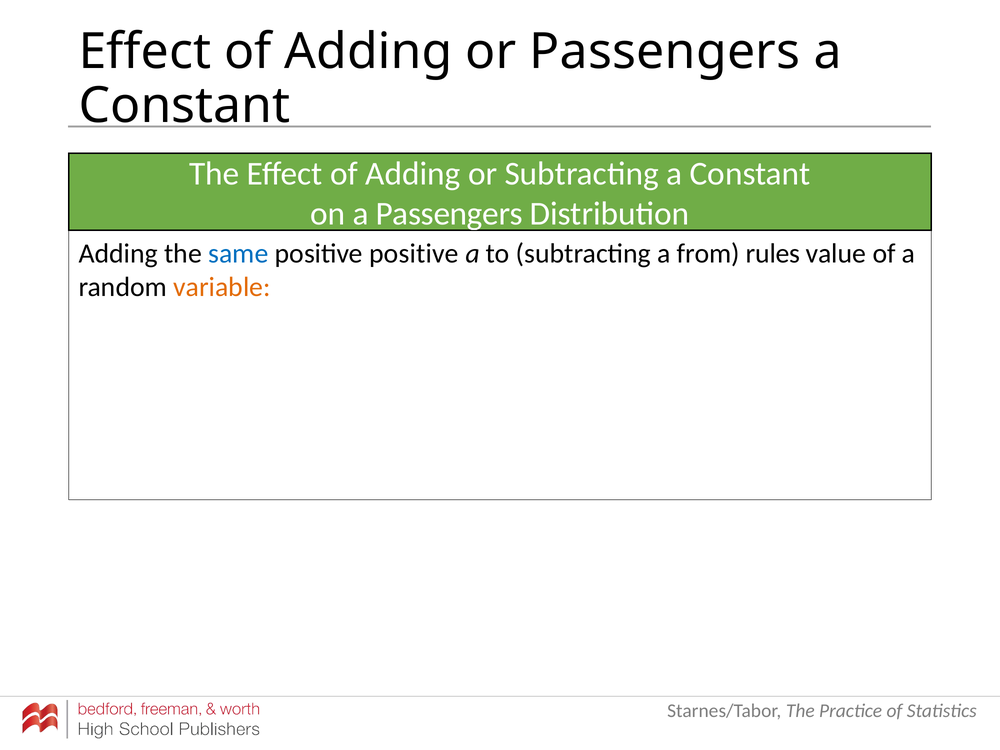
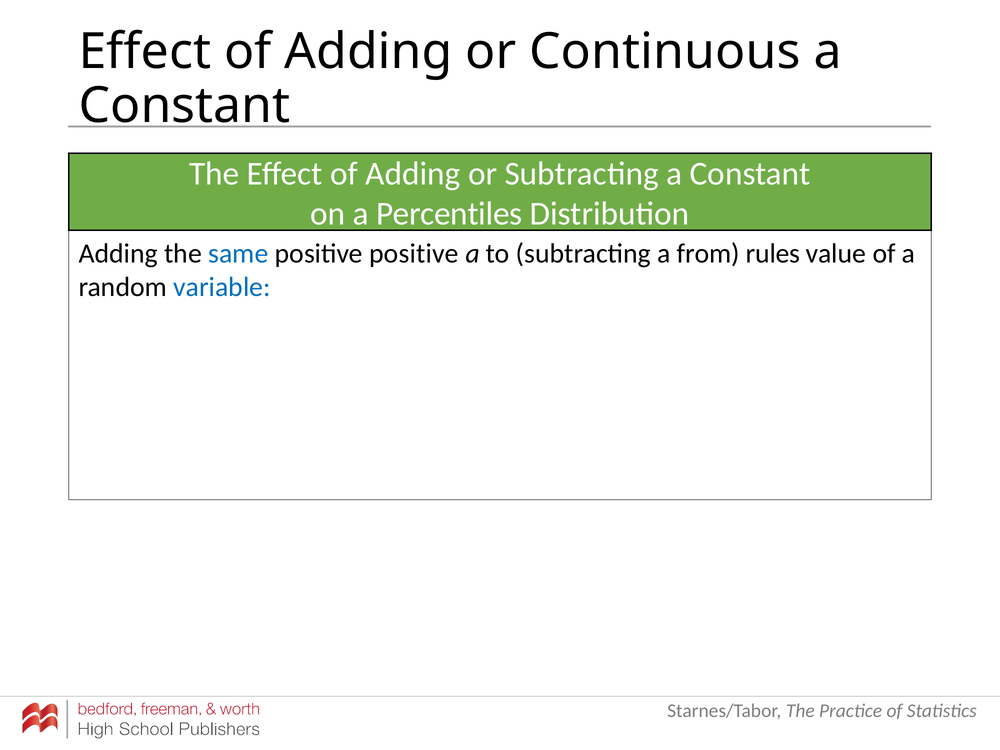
or Passengers: Passengers -> Continuous (665, 52)
a Passengers: Passengers -> Percentiles (449, 214)
variable colour: orange -> blue (222, 287)
